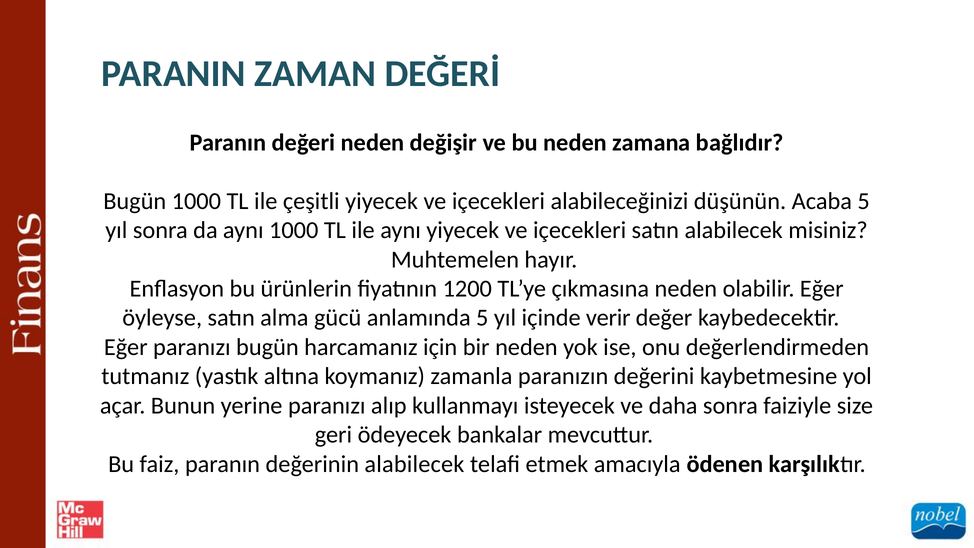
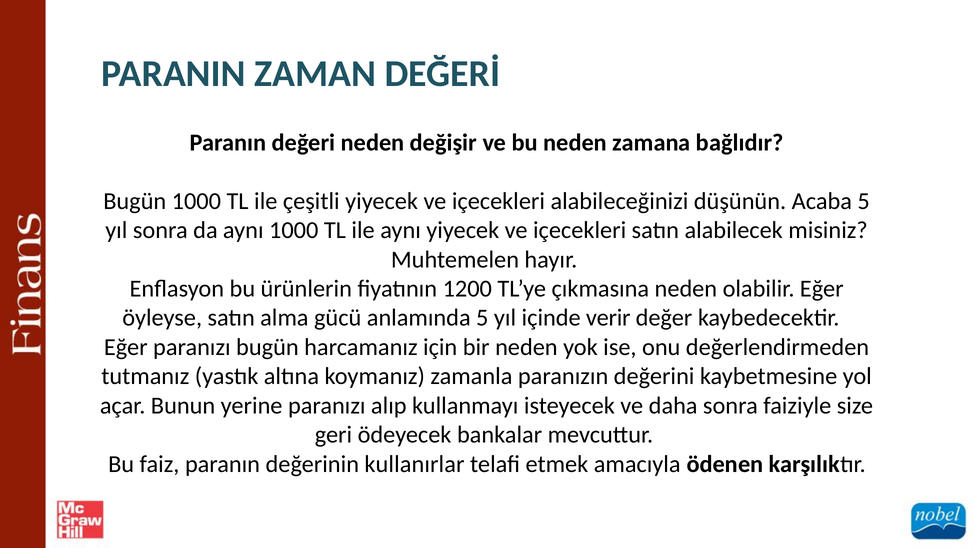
değerinin alabilecek: alabilecek -> kullanırlar (414, 464)
